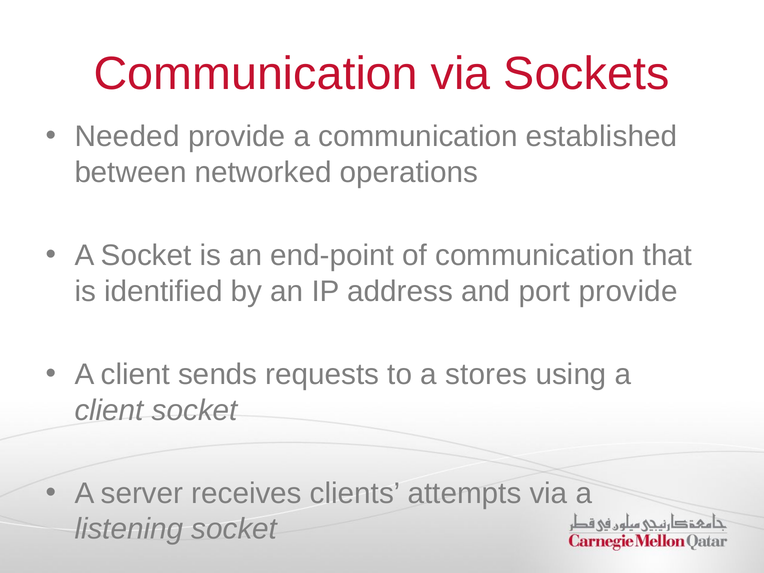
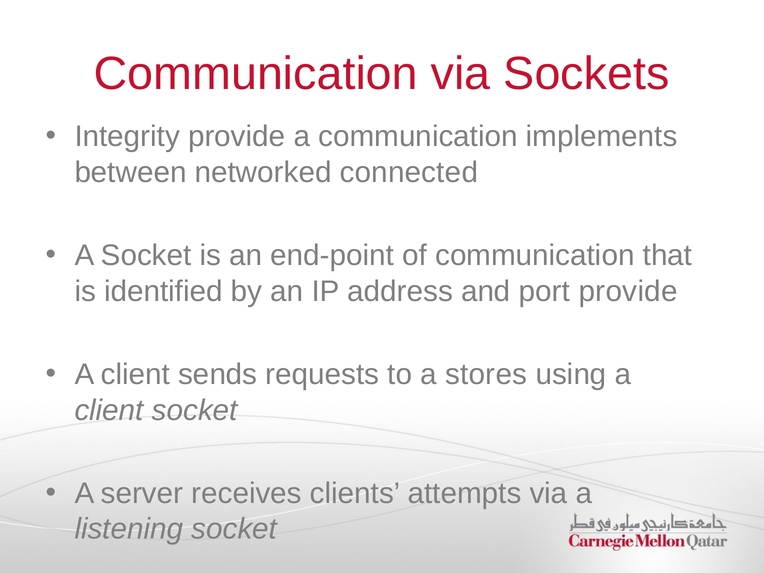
Needed: Needed -> Integrity (127, 137)
established: established -> implements (602, 137)
operations: operations -> connected (409, 172)
